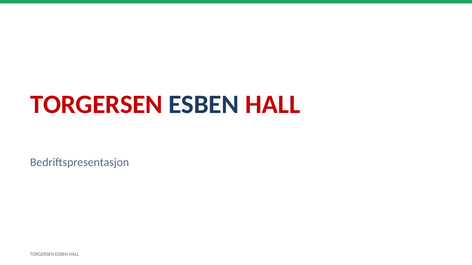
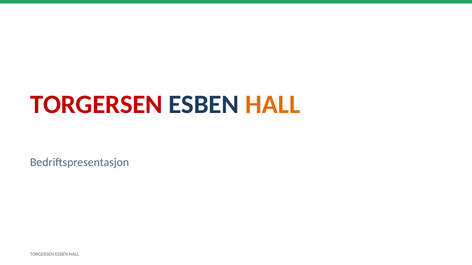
HALL colour: red -> orange (273, 105)
